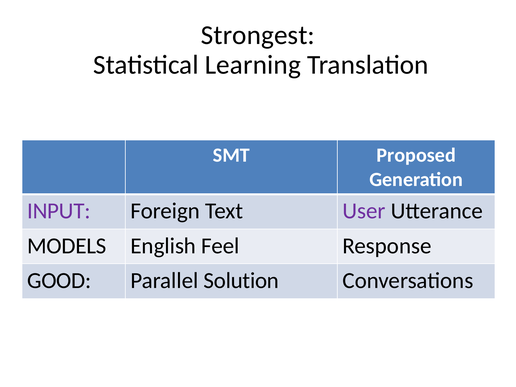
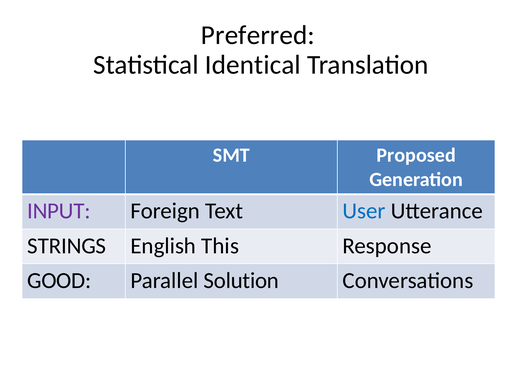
Strongest: Strongest -> Preferred (258, 35)
Learning: Learning -> Identical (253, 65)
User colour: purple -> blue (364, 211)
MODELS: MODELS -> STRINGS (67, 246)
Feel: Feel -> This (220, 246)
